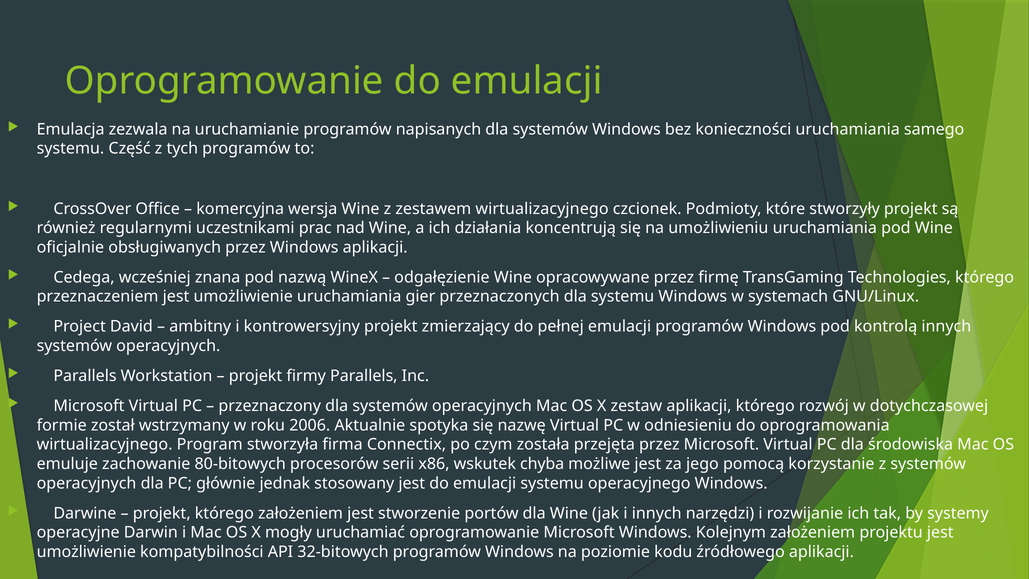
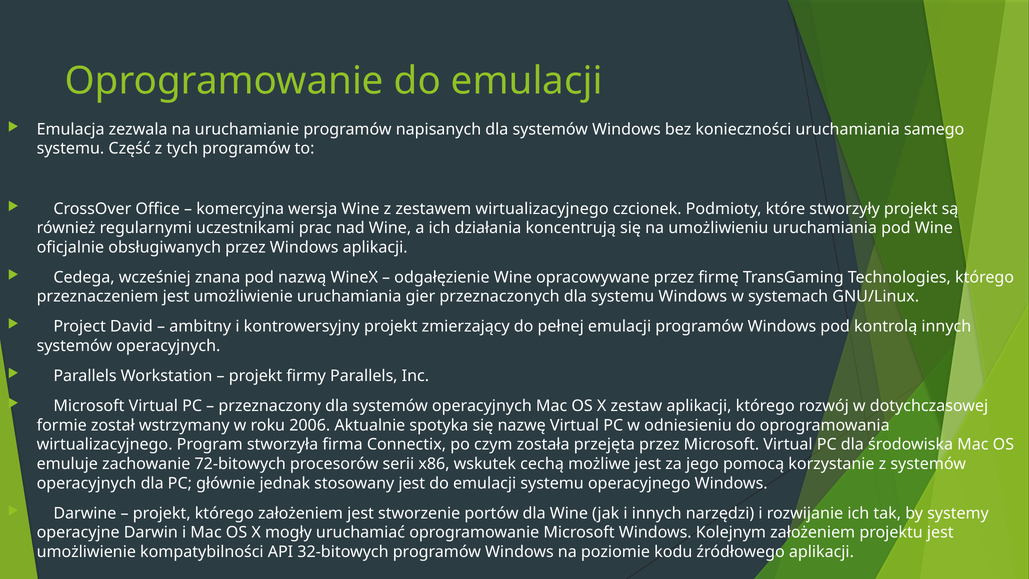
80-bitowych: 80-bitowych -> 72-bitowych (240, 464)
chyba: chyba -> cechą (542, 464)
